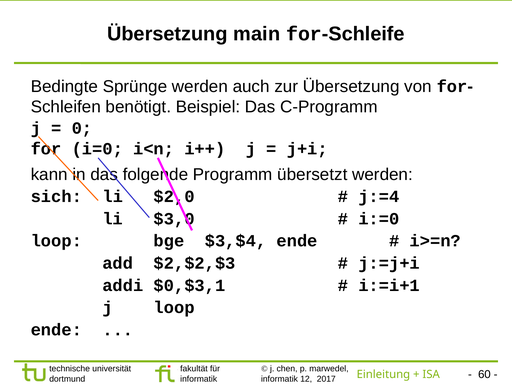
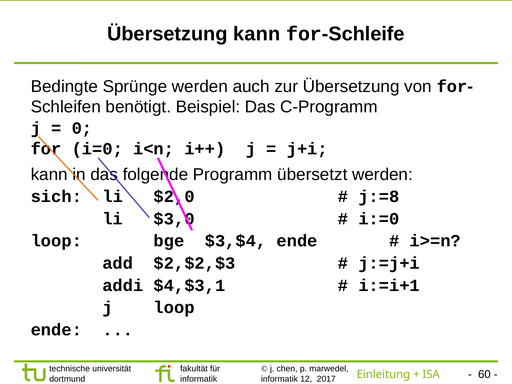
Übersetzung main: main -> kann (257, 34)
j:=4: j:=4 -> j:=8 (379, 197)
$0,$3,1: $0,$3,1 -> $4,$3,1 (189, 285)
